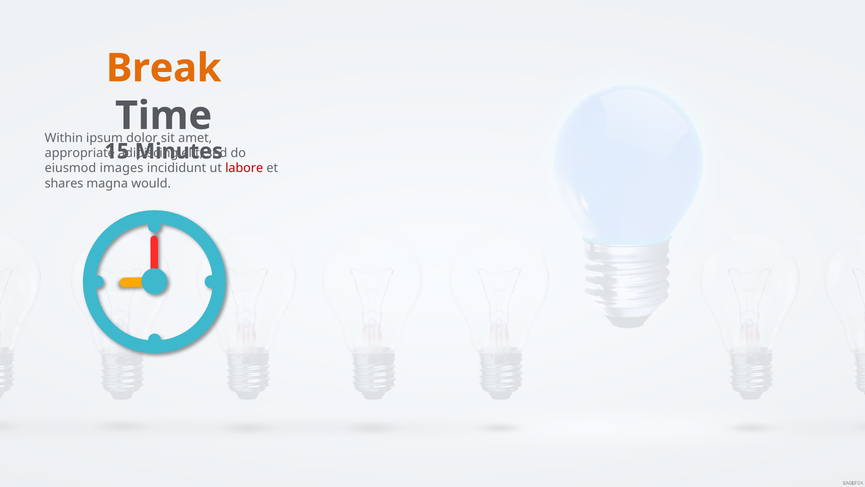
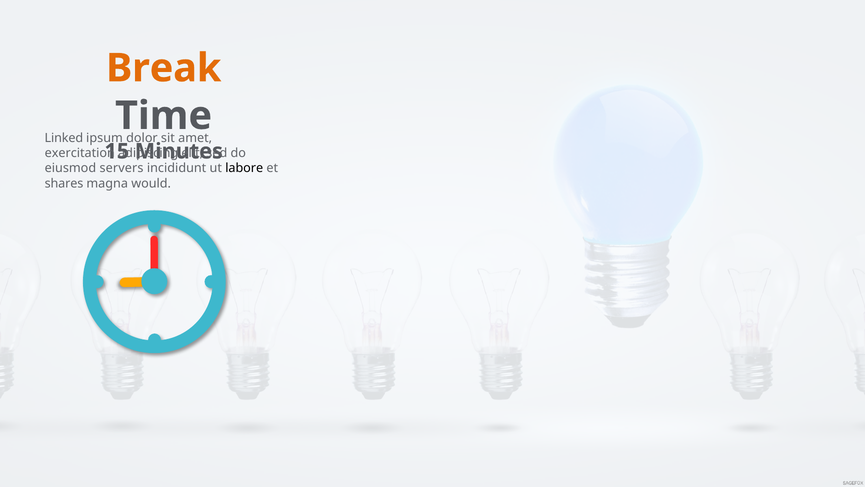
Within: Within -> Linked (64, 138)
appropriate: appropriate -> exercitation (80, 153)
images: images -> servers (121, 168)
labore colour: red -> black (244, 168)
